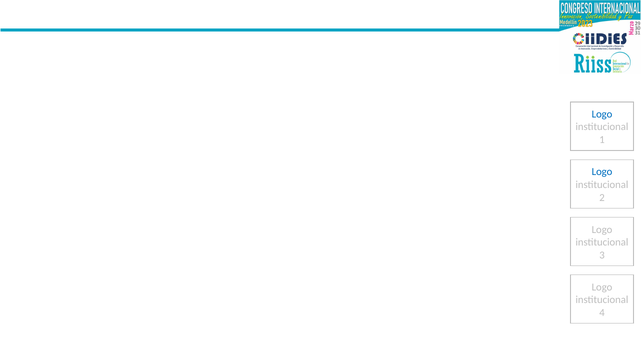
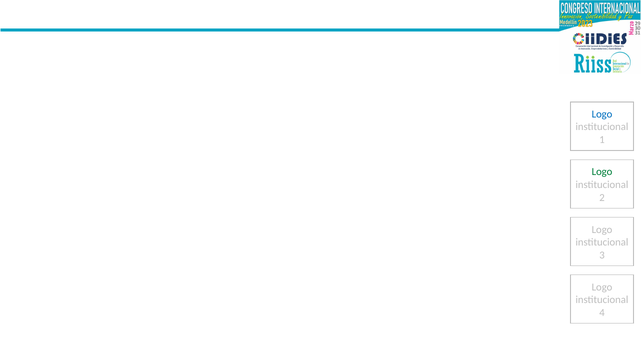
Logo colour: blue -> green (602, 172)
